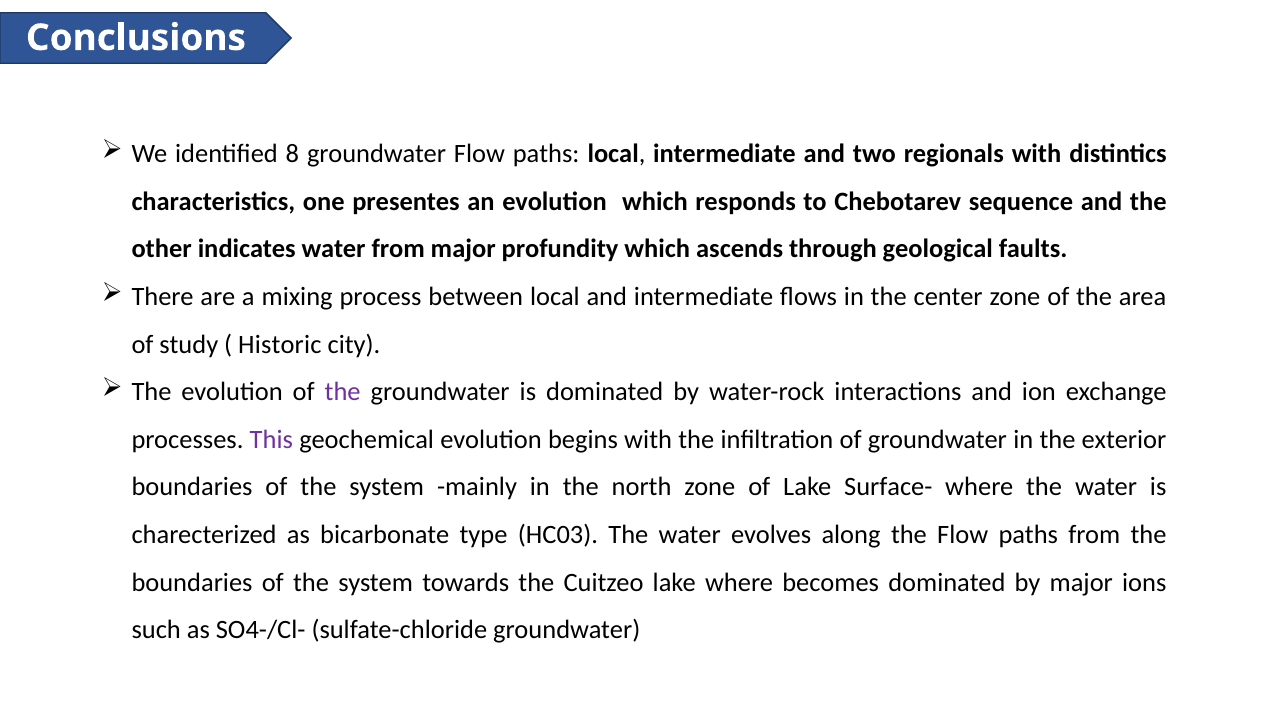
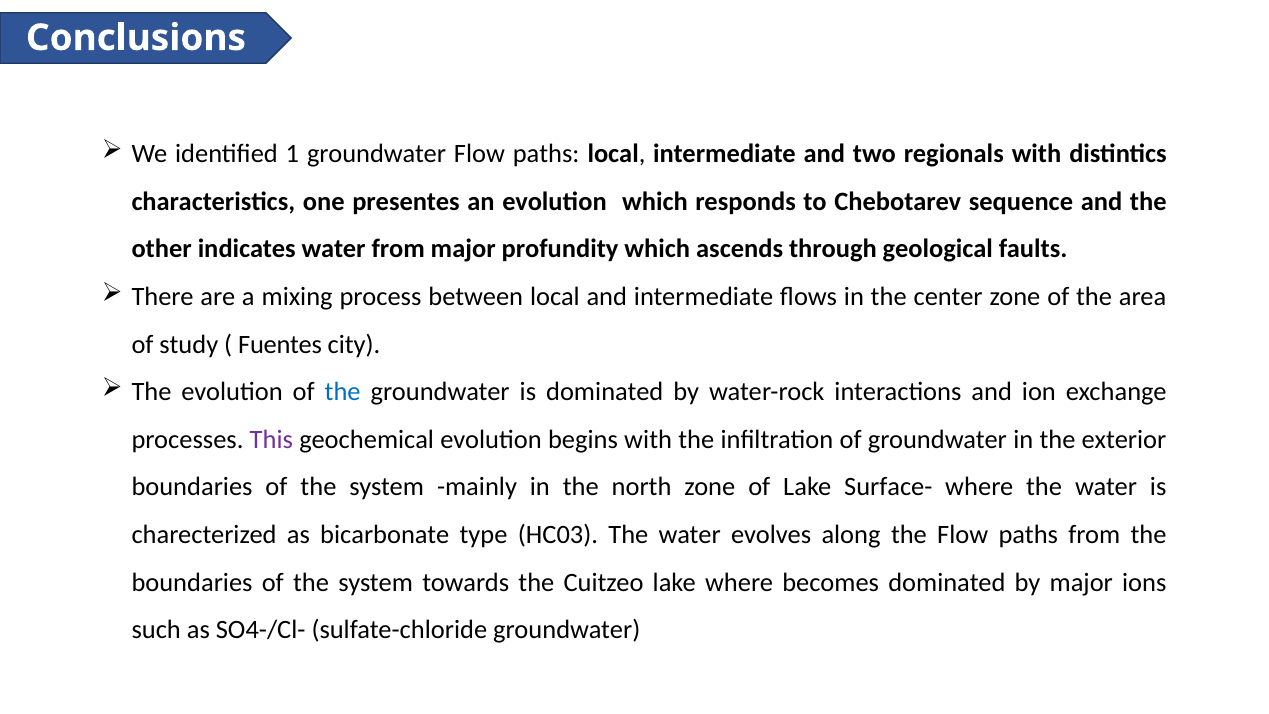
8: 8 -> 1 (292, 154)
Historic: Historic -> Fuentes (280, 344)
the colour: purple -> blue (343, 392)
